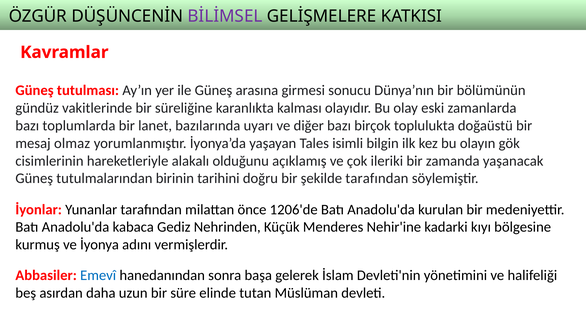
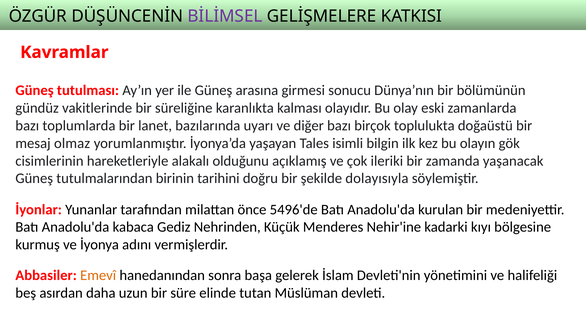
şekilde tarafından: tarafından -> dolayısıyla (377, 178)
1206'de: 1206'de -> 5496'de (294, 209)
Emevî colour: blue -> orange (98, 275)
